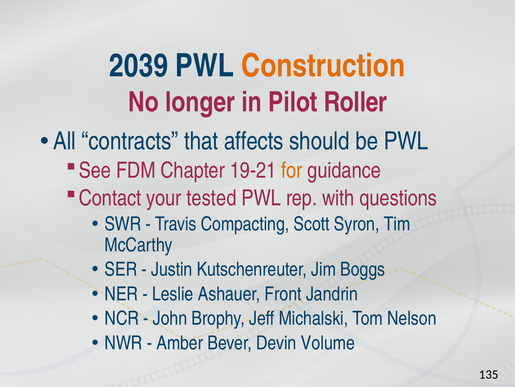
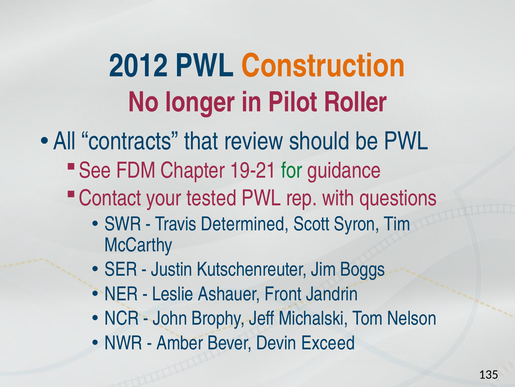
2039: 2039 -> 2012 (139, 66)
affects: affects -> review (254, 141)
for colour: orange -> green (292, 170)
Compacting: Compacting -> Determined (245, 224)
Volume: Volume -> Exceed (328, 342)
